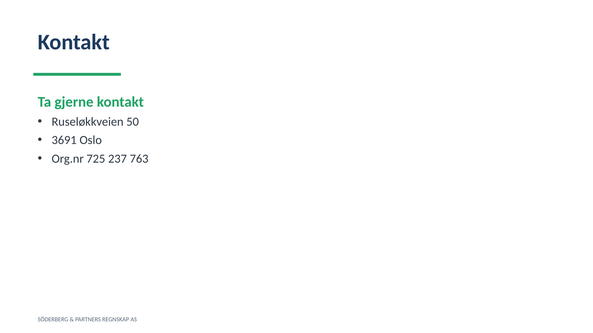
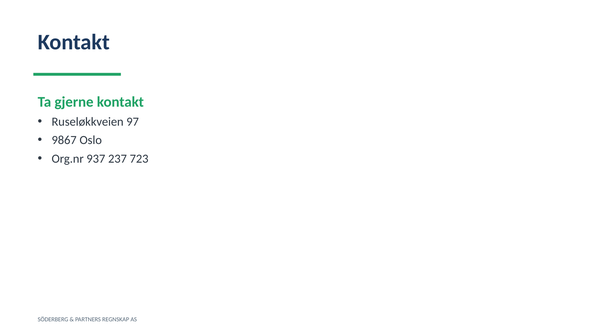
50: 50 -> 97 (133, 122)
3691: 3691 -> 9867 (64, 140)
725: 725 -> 937 (96, 159)
763: 763 -> 723 (139, 159)
